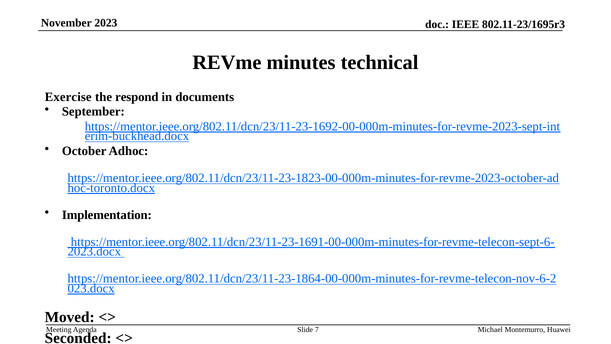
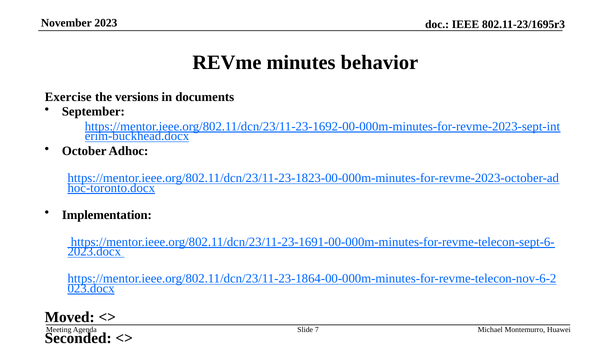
technical: technical -> behavior (379, 63)
respond: respond -> versions (137, 97)
